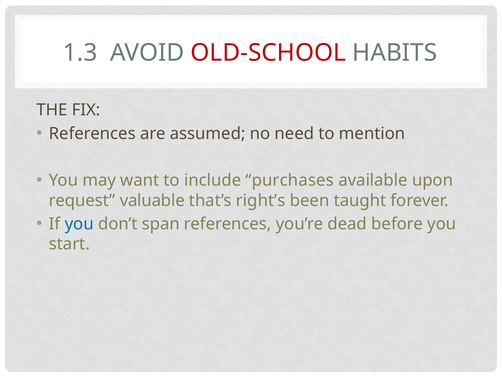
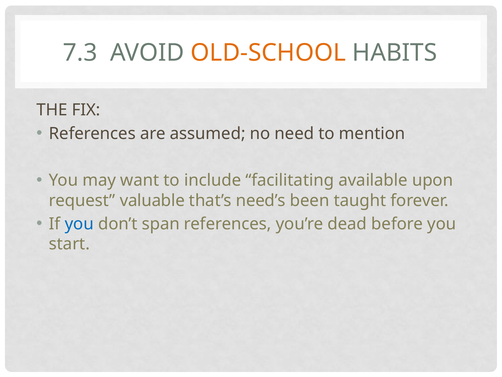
1.3: 1.3 -> 7.3 (80, 53)
OLD-SCHOOL colour: red -> orange (268, 53)
purchases: purchases -> facilitating (290, 180)
right’s: right’s -> need’s (261, 200)
